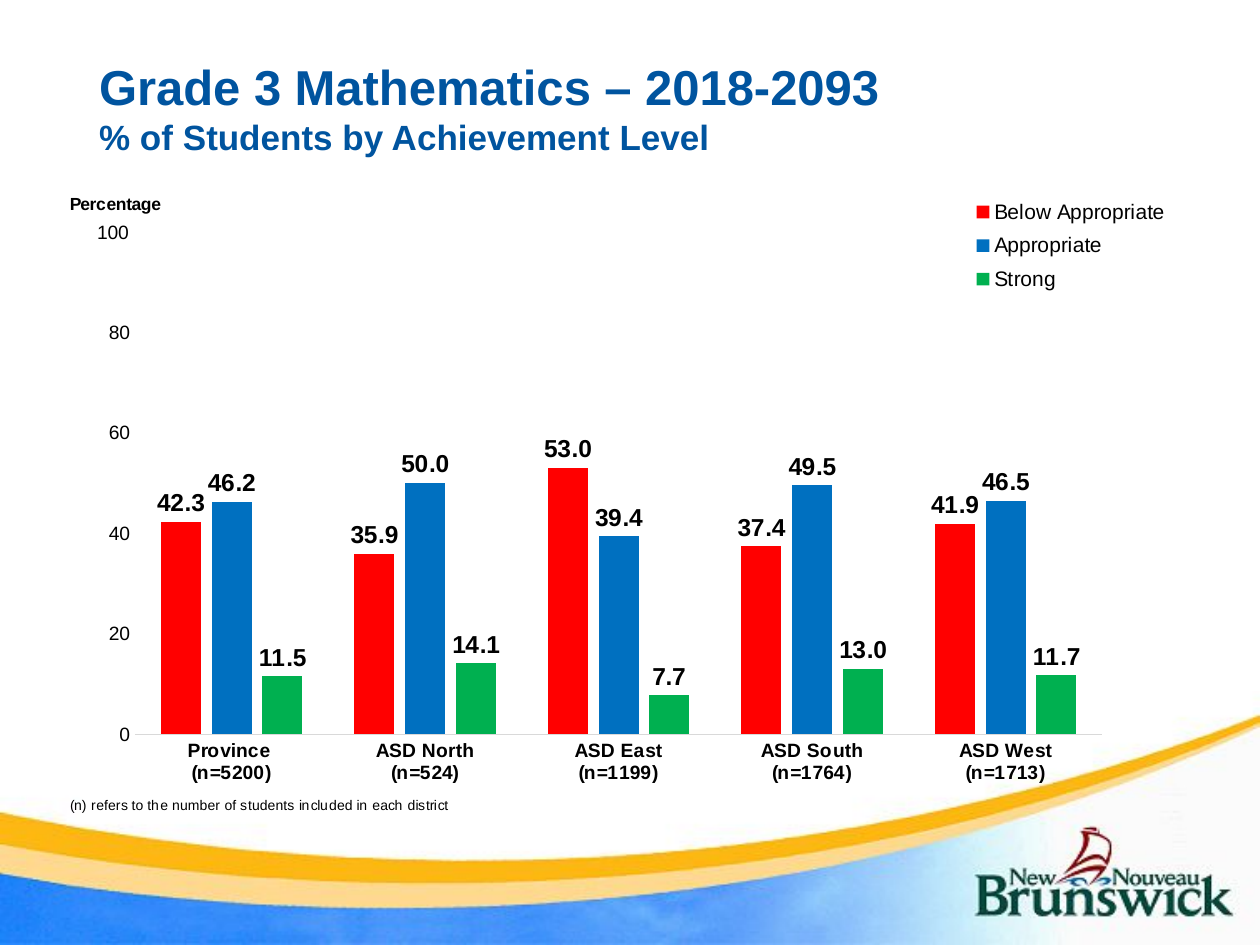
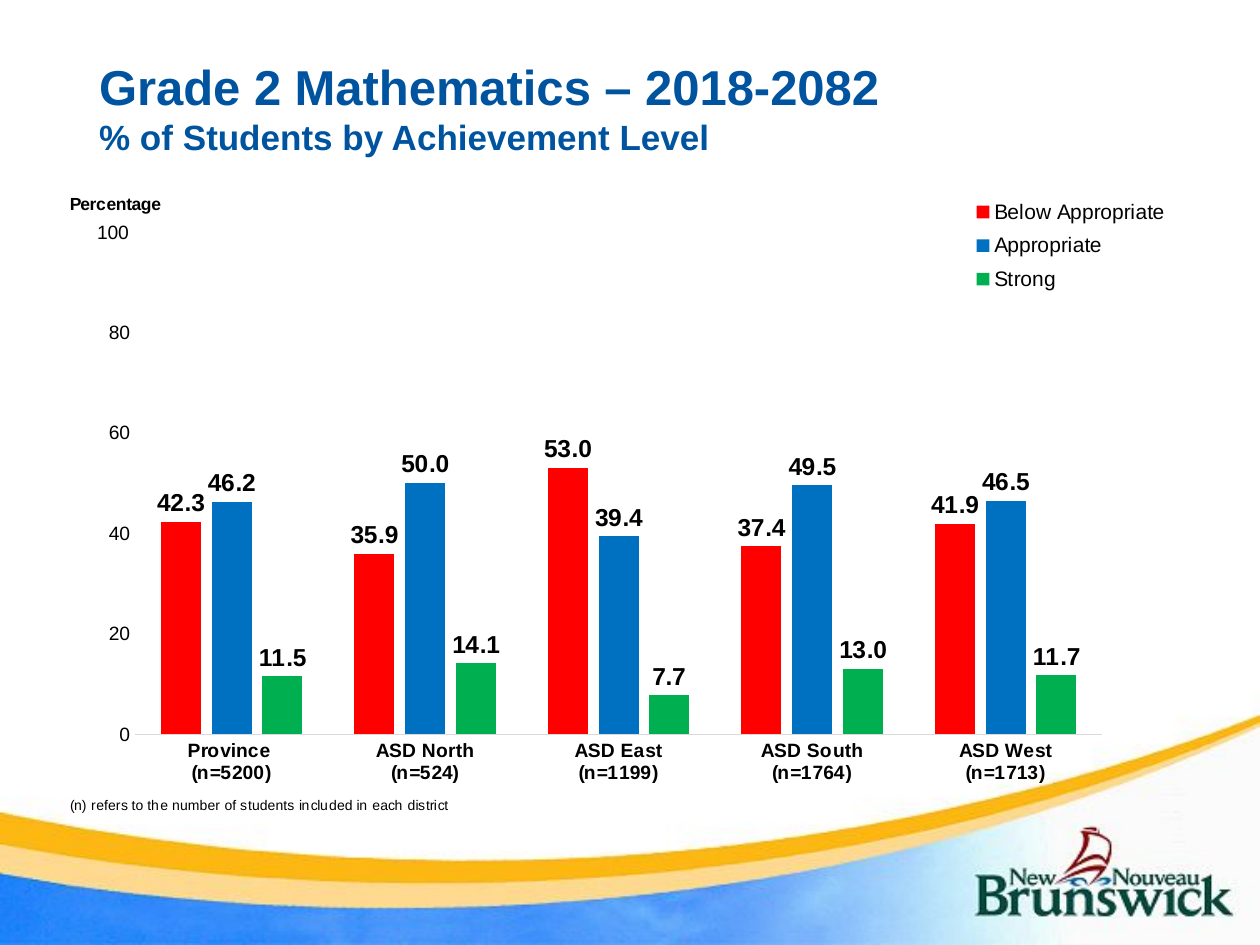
3: 3 -> 2 (268, 89)
2018-2093: 2018-2093 -> 2018-2082 (762, 89)
